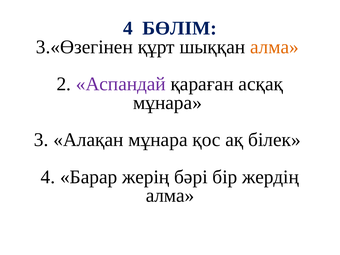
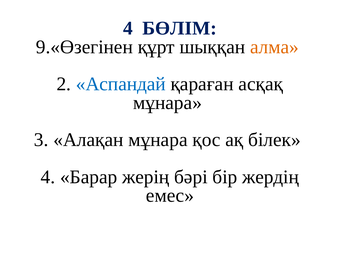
3.«Өзегінен: 3.«Өзегінен -> 9.«Өзегінен (84, 47)
Аспандай colour: purple -> blue (121, 84)
алма: алма -> емес (170, 196)
